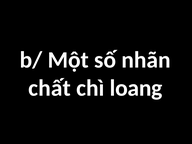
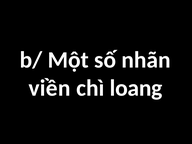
chất: chất -> viền (49, 88)
